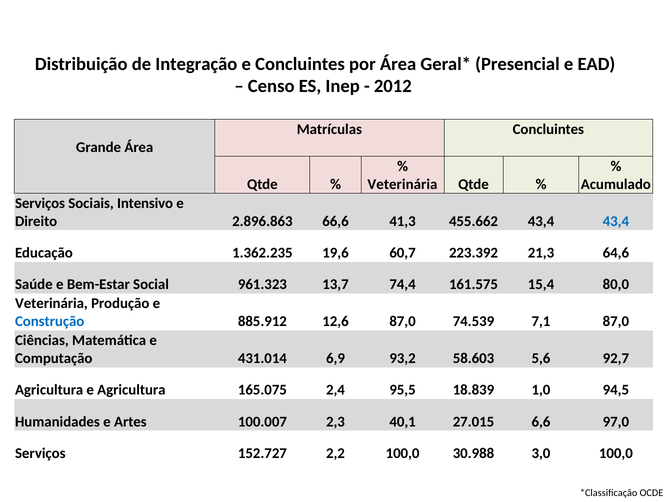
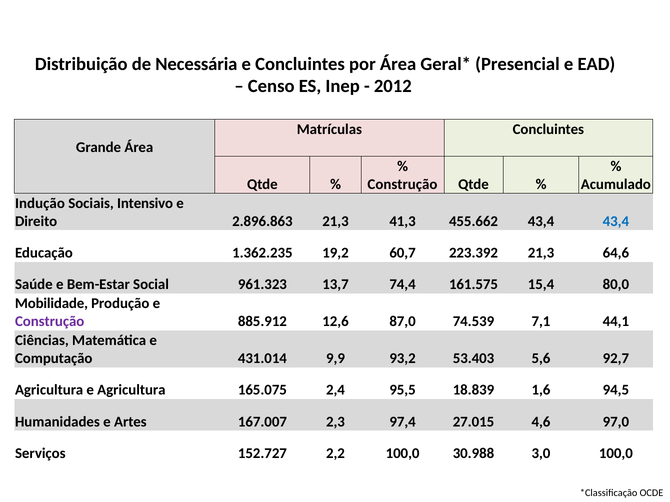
Integração: Integração -> Necessária (196, 64)
Veterinária: Veterinária -> Construção (402, 184)
Serviços: Serviços -> Indução (40, 203)
2.896.863 66,6: 66,6 -> 21,3 (336, 222)
19,6: 19,6 -> 19,2 (336, 253)
Veterinária: Veterinária -> Mobilidade (51, 304)
Construção colour: blue -> purple (50, 322)
7,1 87,0: 87,0 -> 44,1 (616, 322)
6,9: 6,9 -> 9,9 (335, 359)
58.603: 58.603 -> 53.403 (474, 359)
1,0: 1,0 -> 1,6 (541, 390)
100.007: 100.007 -> 167.007 (262, 422)
40,1: 40,1 -> 97,4 (403, 422)
6,6: 6,6 -> 4,6 (541, 422)
